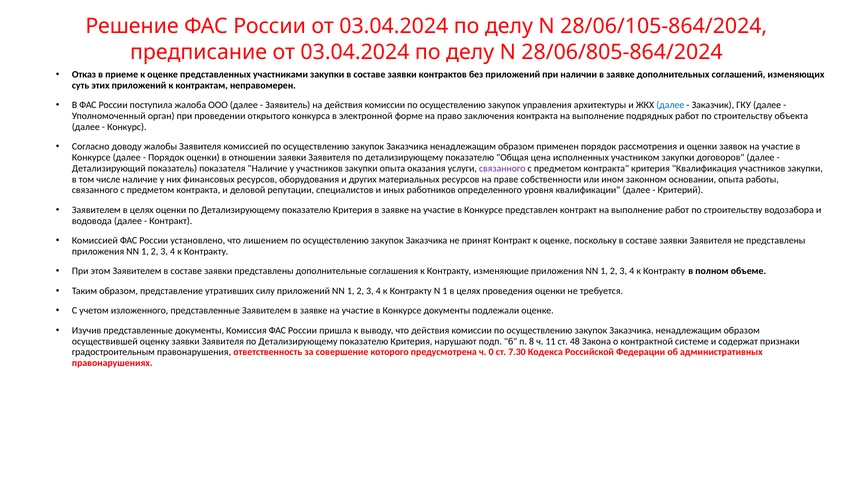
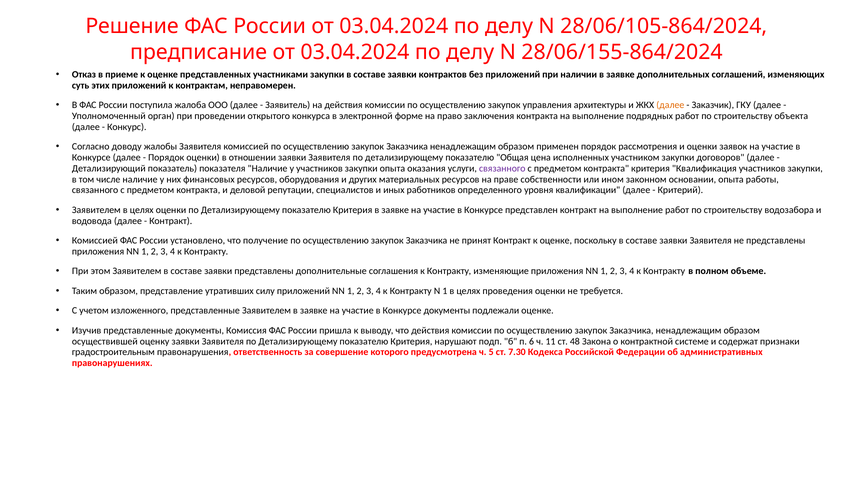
28/06/805-864/2024: 28/06/805-864/2024 -> 28/06/155-864/2024 (622, 52)
далее colour: blue -> orange (670, 105)
лишением: лишением -> получение (266, 240)
8: 8 -> 6 (532, 341)
0: 0 -> 5 (491, 352)
